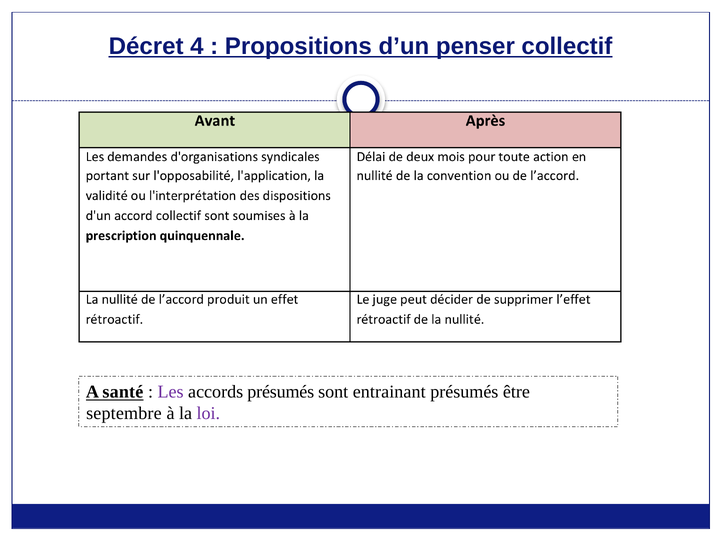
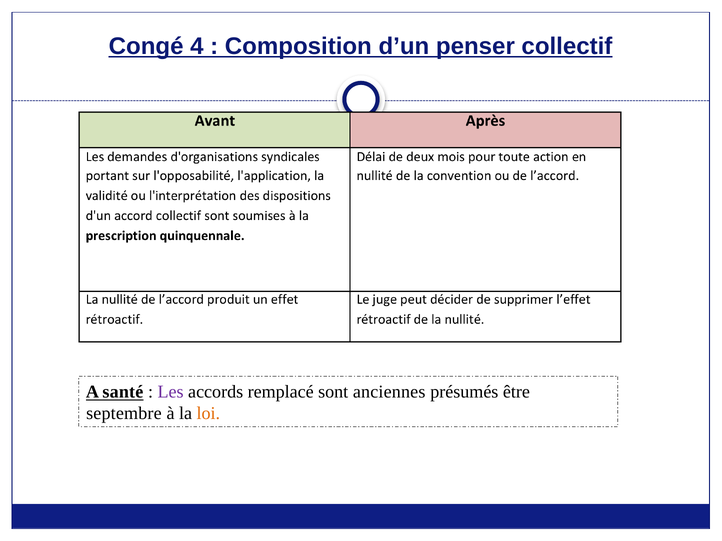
Décret: Décret -> Congé (146, 46)
Propositions: Propositions -> Composition (298, 46)
accords présumés: présumés -> remplacé (281, 392)
entrainant: entrainant -> anciennes (389, 392)
loi colour: purple -> orange (208, 414)
